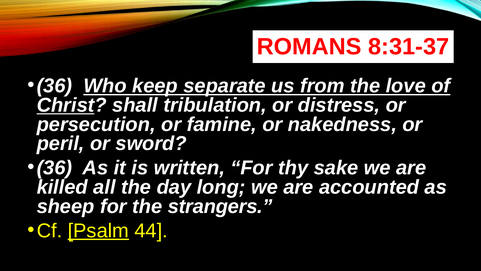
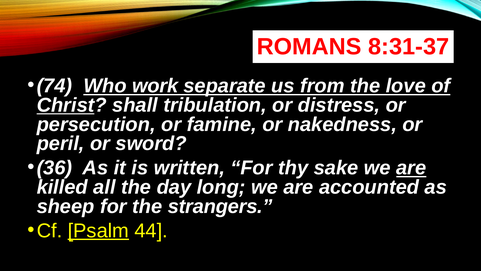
36: 36 -> 74 (54, 86)
keep: keep -> work (155, 86)
are underline: none -> present (411, 168)
